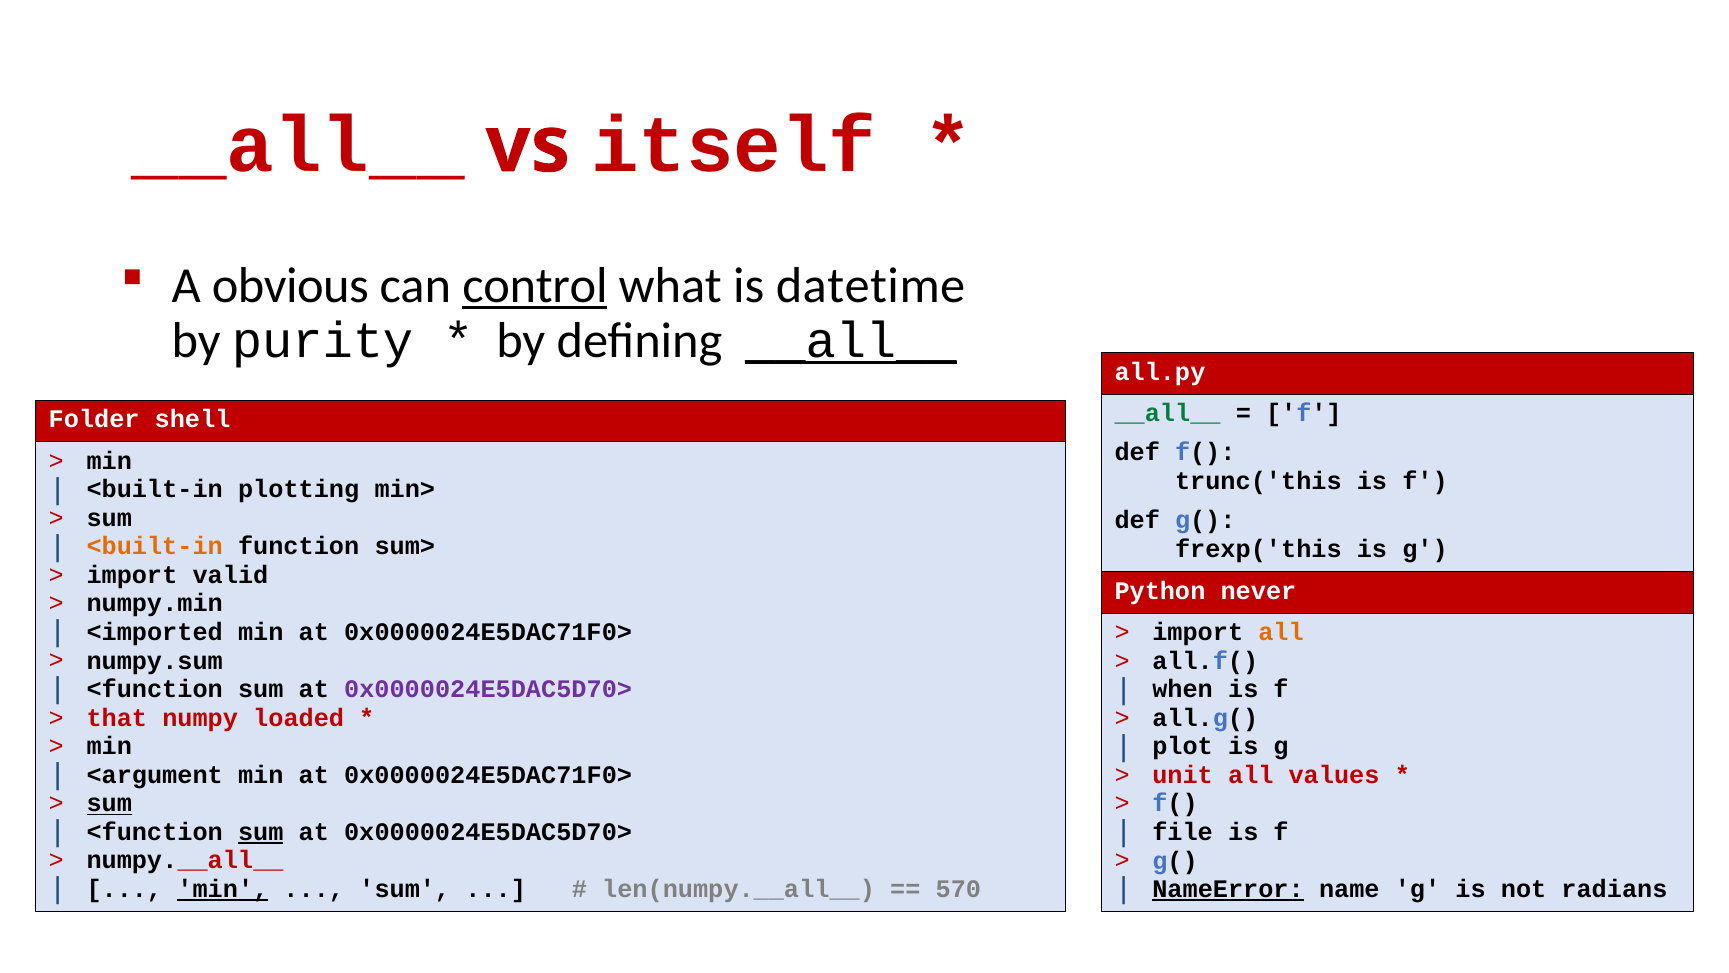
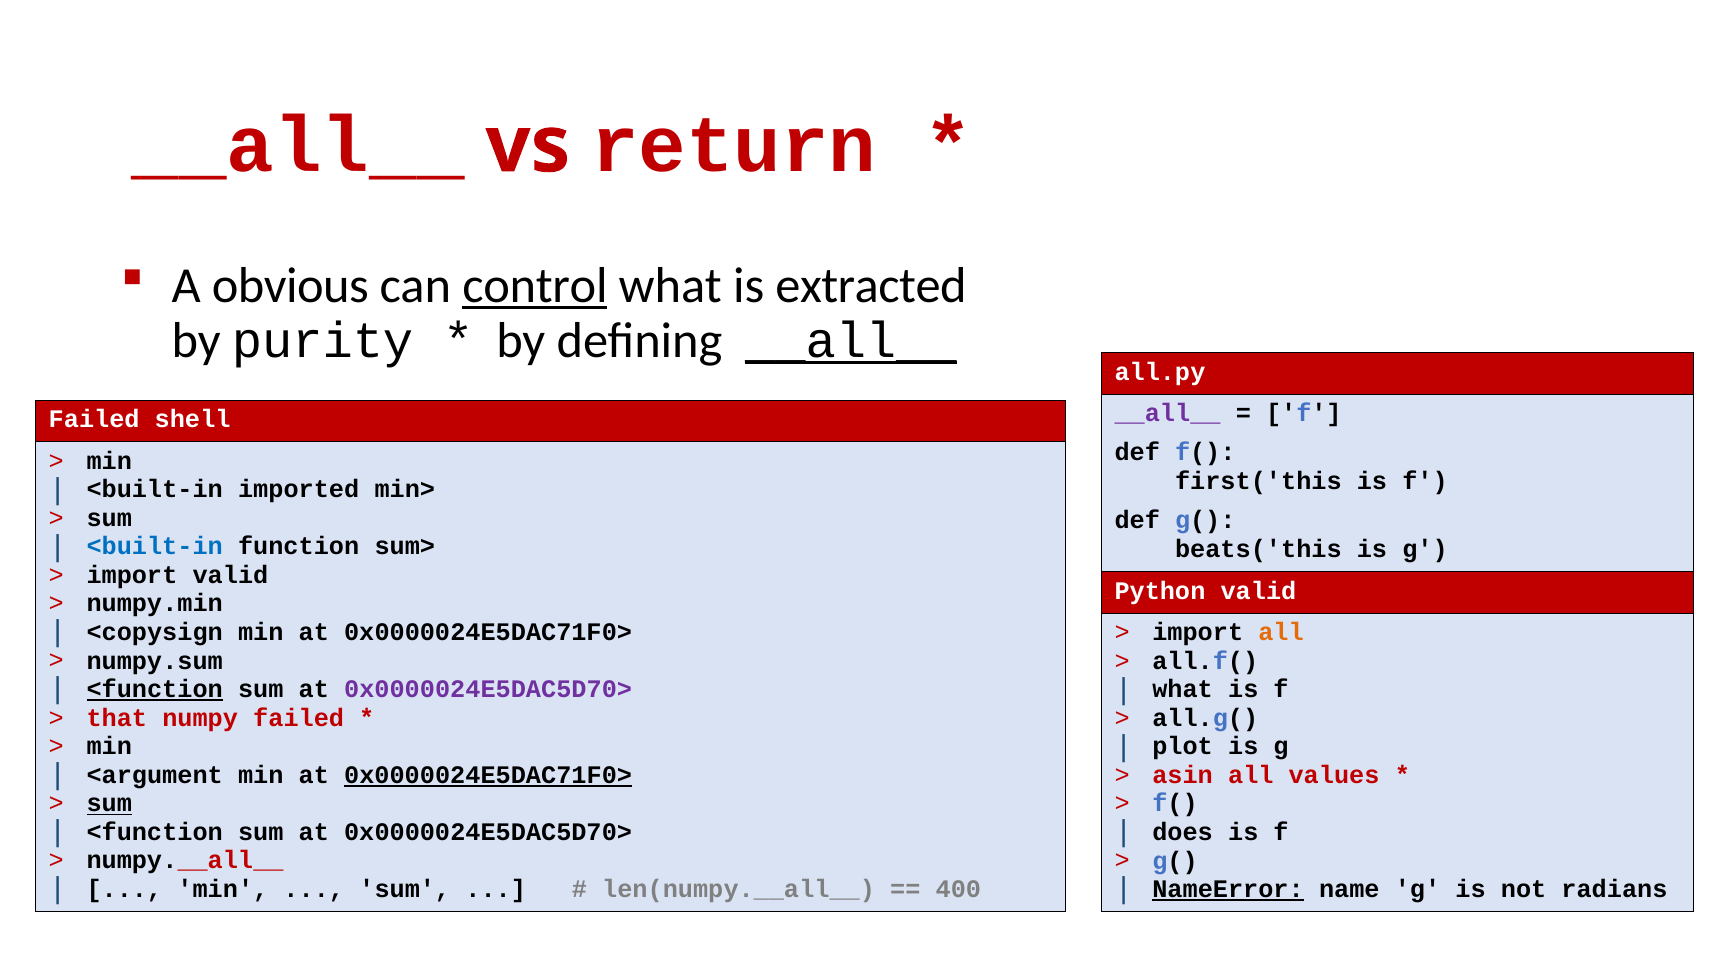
itself: itself -> return (734, 145)
datetime: datetime -> extracted (871, 286)
__all__ colour: green -> purple (1168, 413)
Folder: Folder -> Failed (94, 419)
trunc('this: trunc('this -> first('this (1258, 481)
plotting: plotting -> imported (299, 489)
<built-in colour: orange -> blue (155, 546)
frexp('this: frexp('this -> beats('this (1258, 549)
Python never: never -> valid (1258, 590)
<imported: <imported -> <copysign (155, 632)
<function underline: none -> present (155, 689)
when: when -> what (1183, 689)
numpy loaded: loaded -> failed (299, 717)
0x0000024E5DAC71F0> underline: none -> present (488, 775)
unit: unit -> asin (1183, 775)
sum underline: present -> none (261, 832)
file: file -> does (1183, 832)
min underline: present -> none (223, 889)
570: 570 -> 400 (958, 889)
